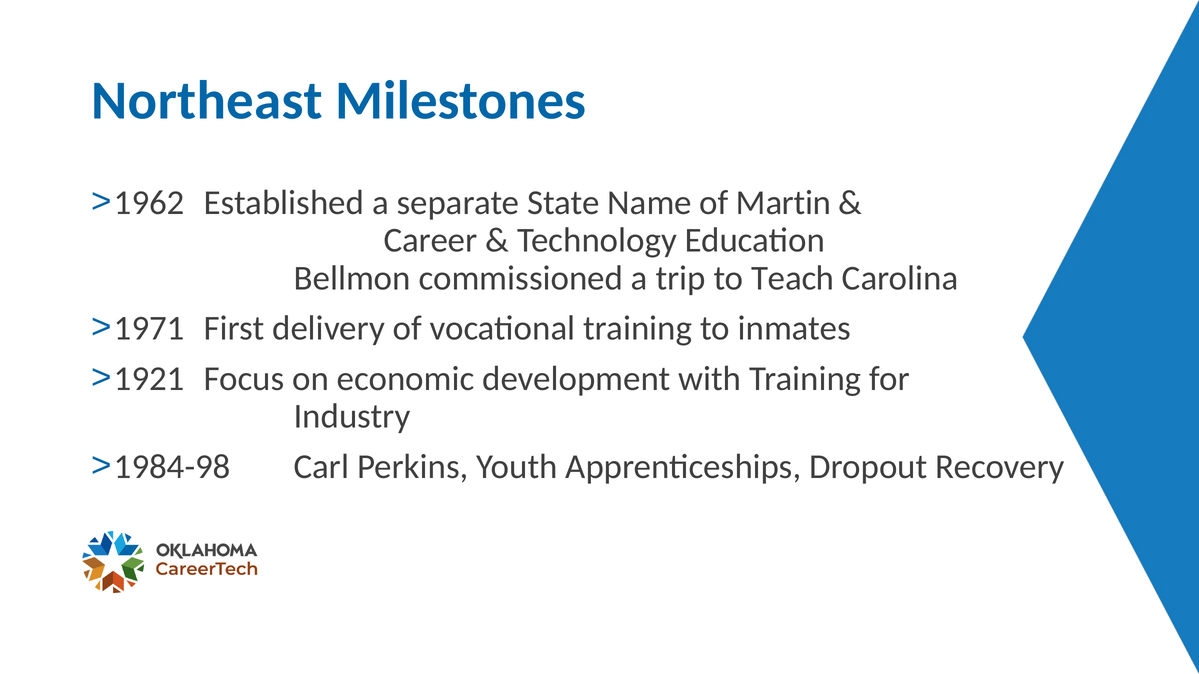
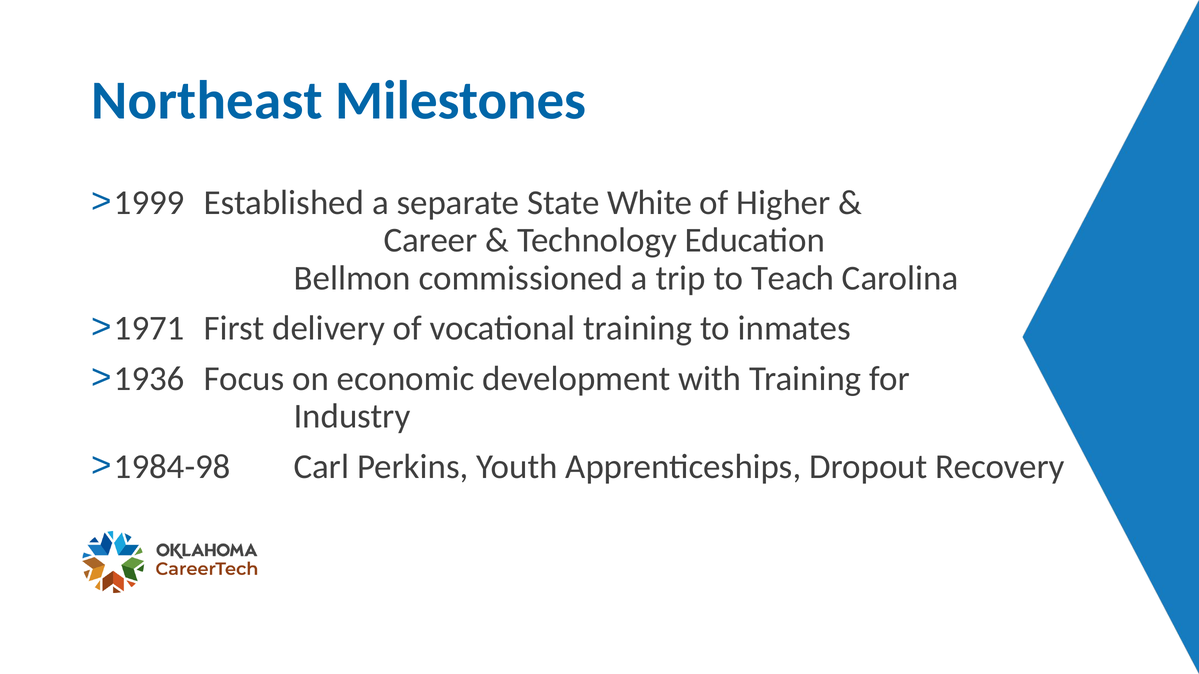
1962: 1962 -> 1999 (149, 203)
Name: Name -> White (650, 203)
Martin: Martin -> Higher (783, 203)
1921: 1921 -> 1936 (149, 379)
